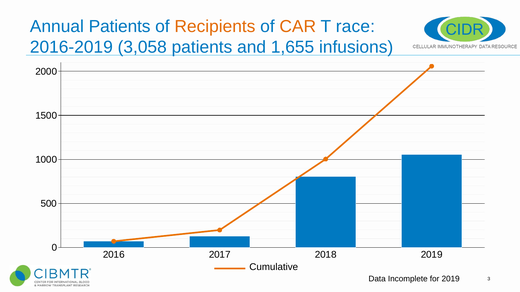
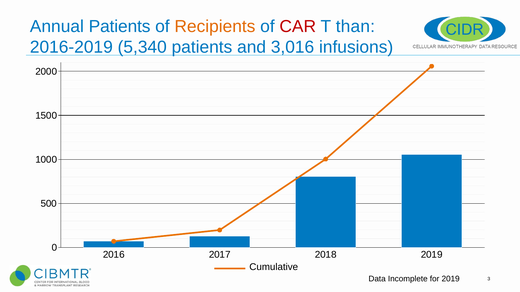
CAR colour: orange -> red (298, 27)
race: race -> than (355, 27)
3,058: 3,058 -> 5,340 (142, 47)
1,655: 1,655 -> 3,016 (293, 47)
